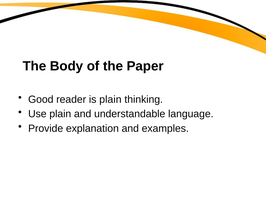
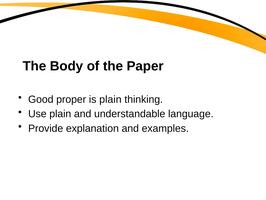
reader: reader -> proper (71, 99)
